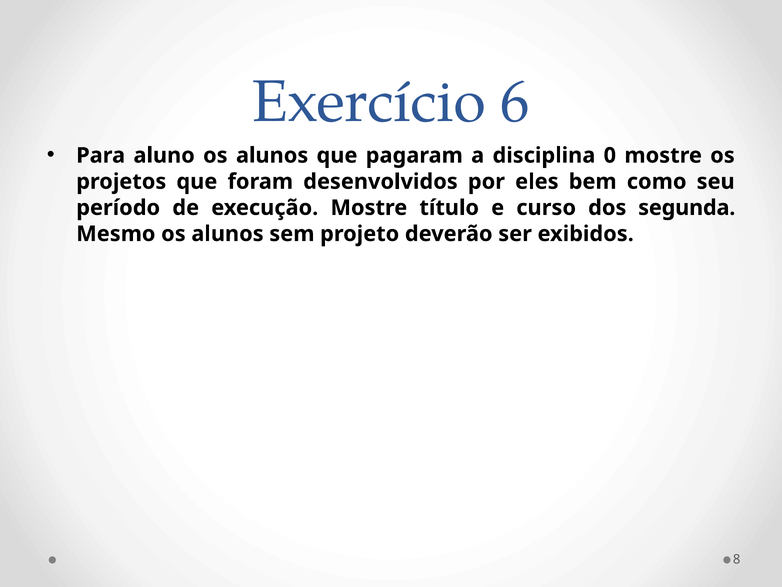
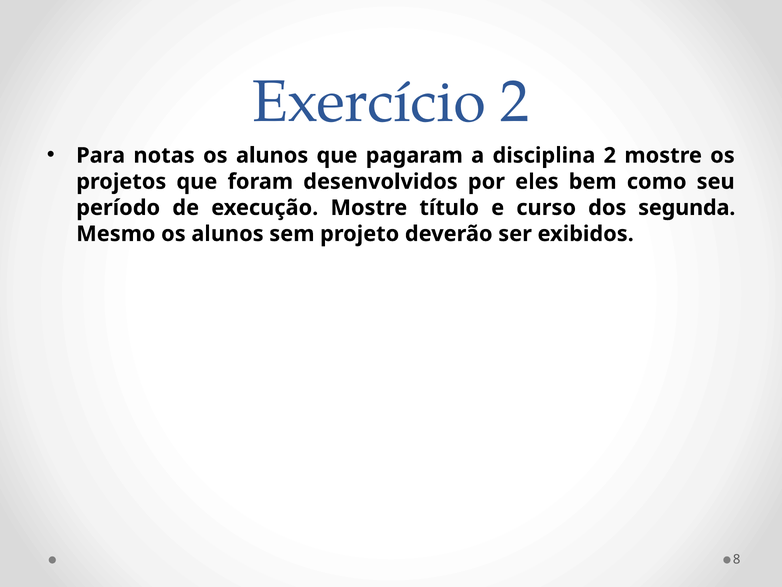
Exercício 6: 6 -> 2 (515, 102)
aluno: aluno -> notas (164, 155)
disciplina 0: 0 -> 2 (610, 155)
